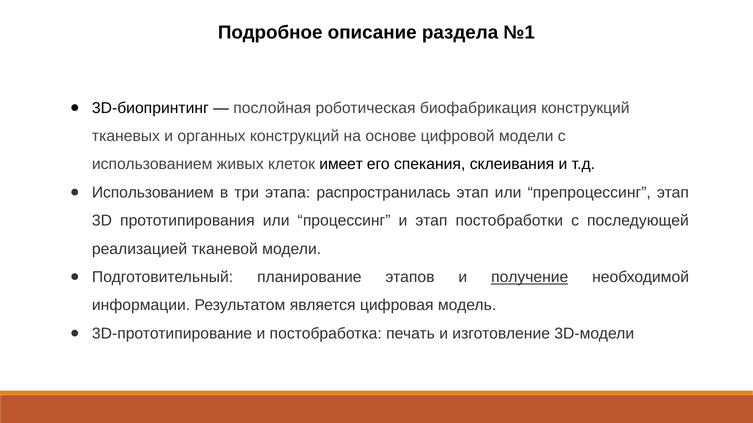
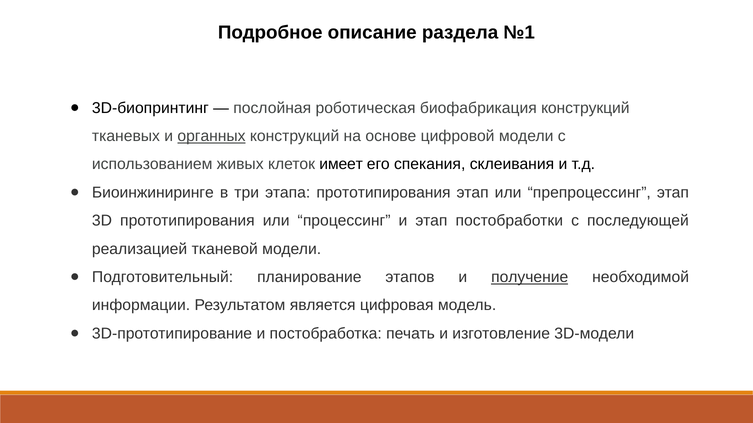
органных underline: none -> present (212, 136)
Использованием: Использованием -> Биоинжиниринге (153, 193)
этапа распространилась: распространилась -> прототипирования (384, 193)
